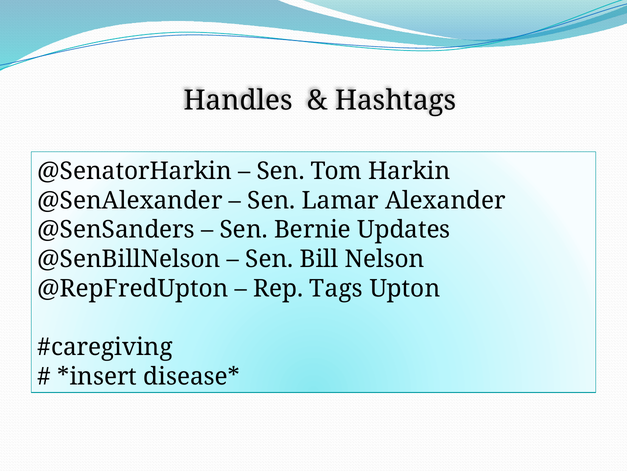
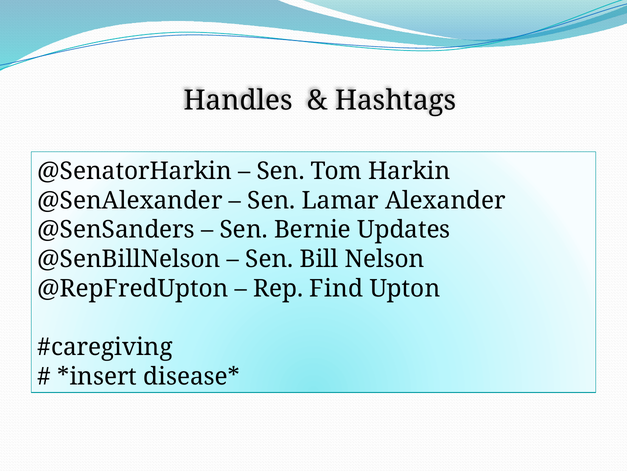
Tags: Tags -> Find (336, 288)
